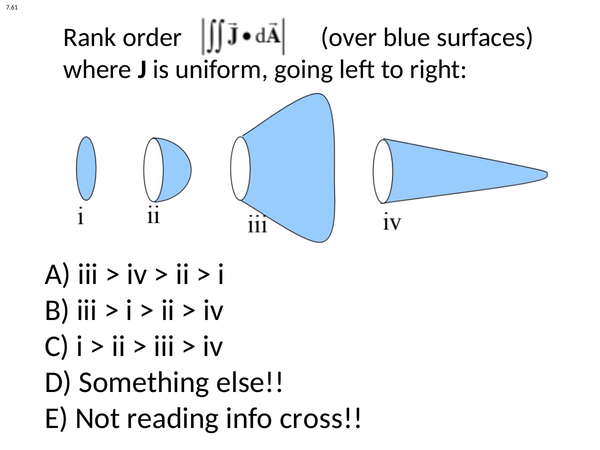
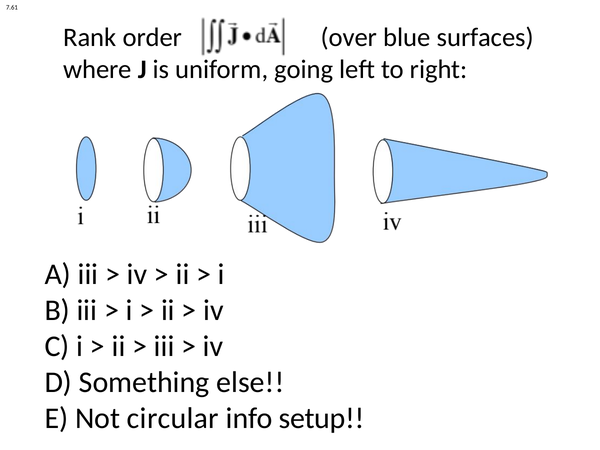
reading: reading -> circular (173, 419)
cross: cross -> setup (322, 419)
